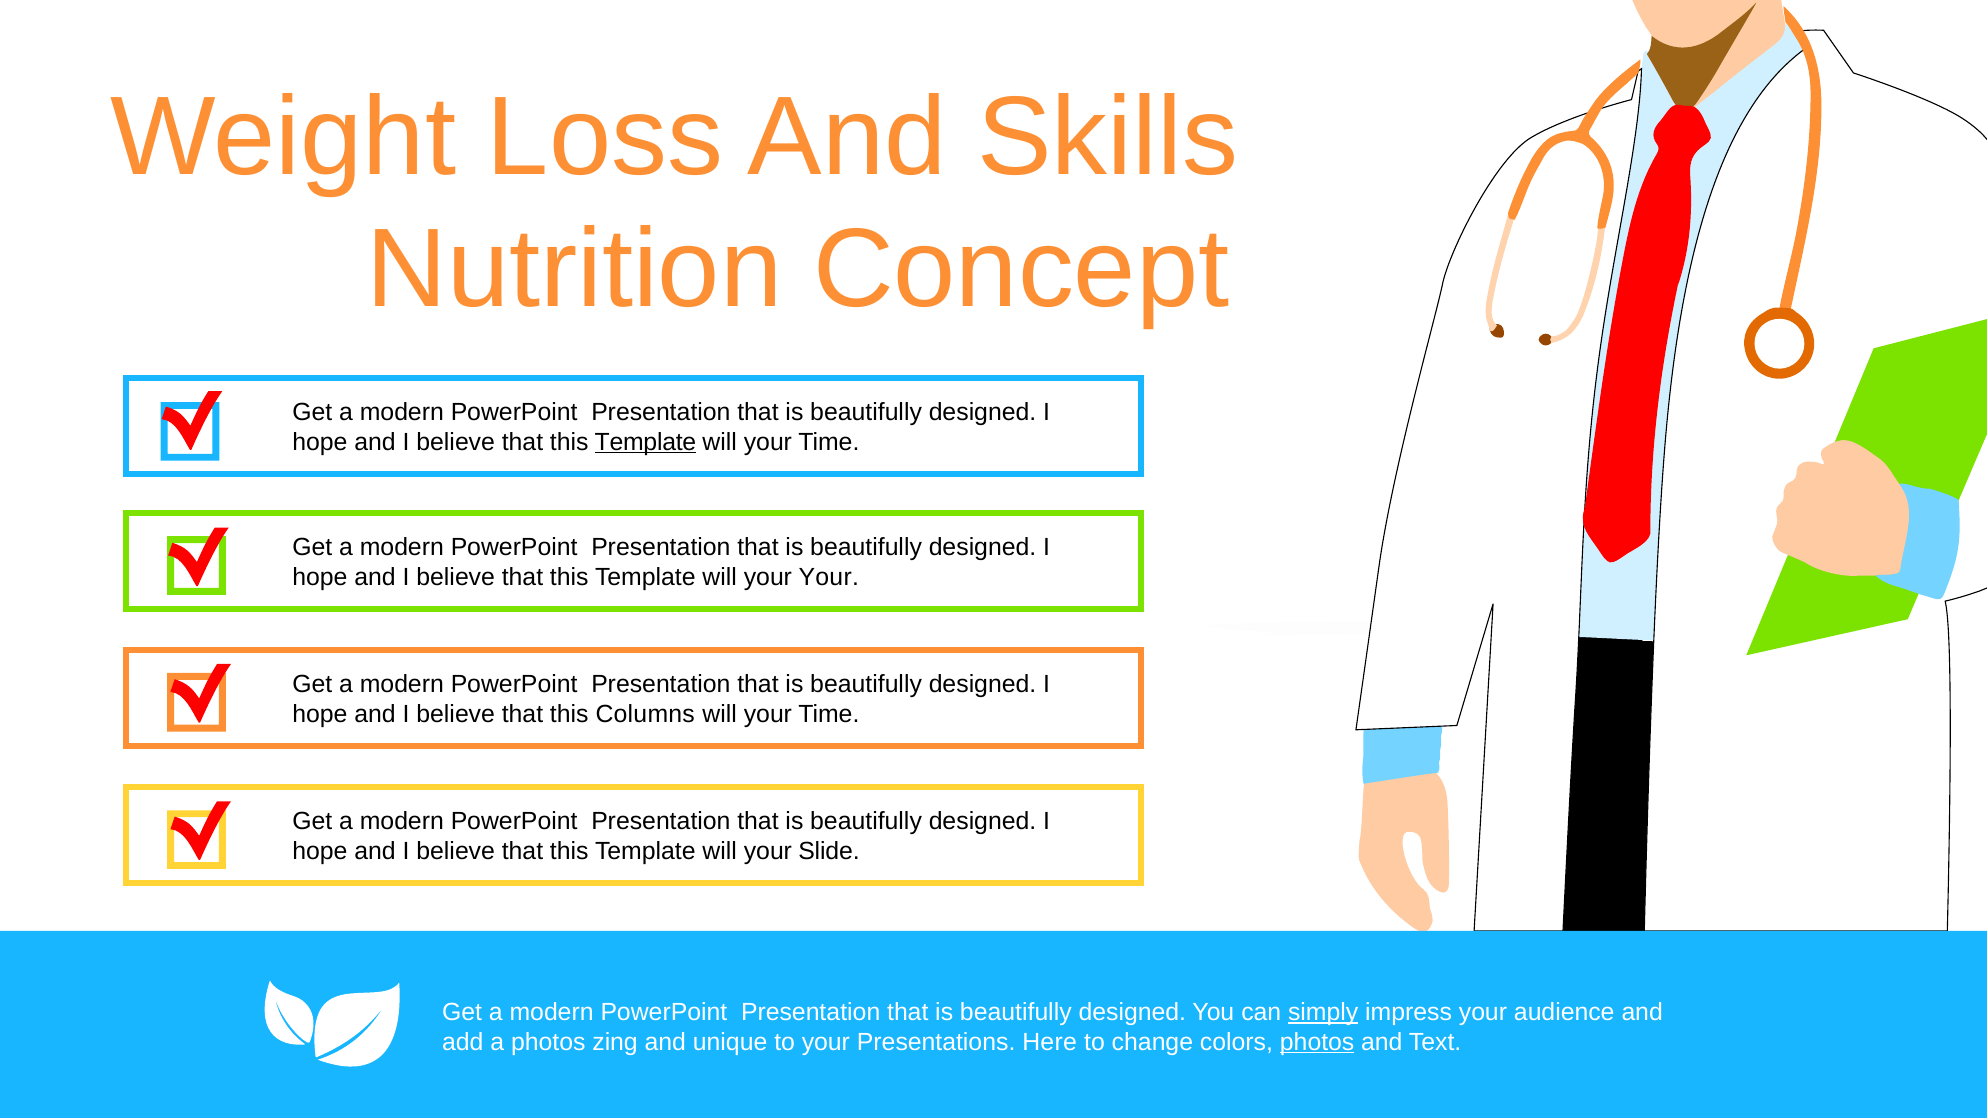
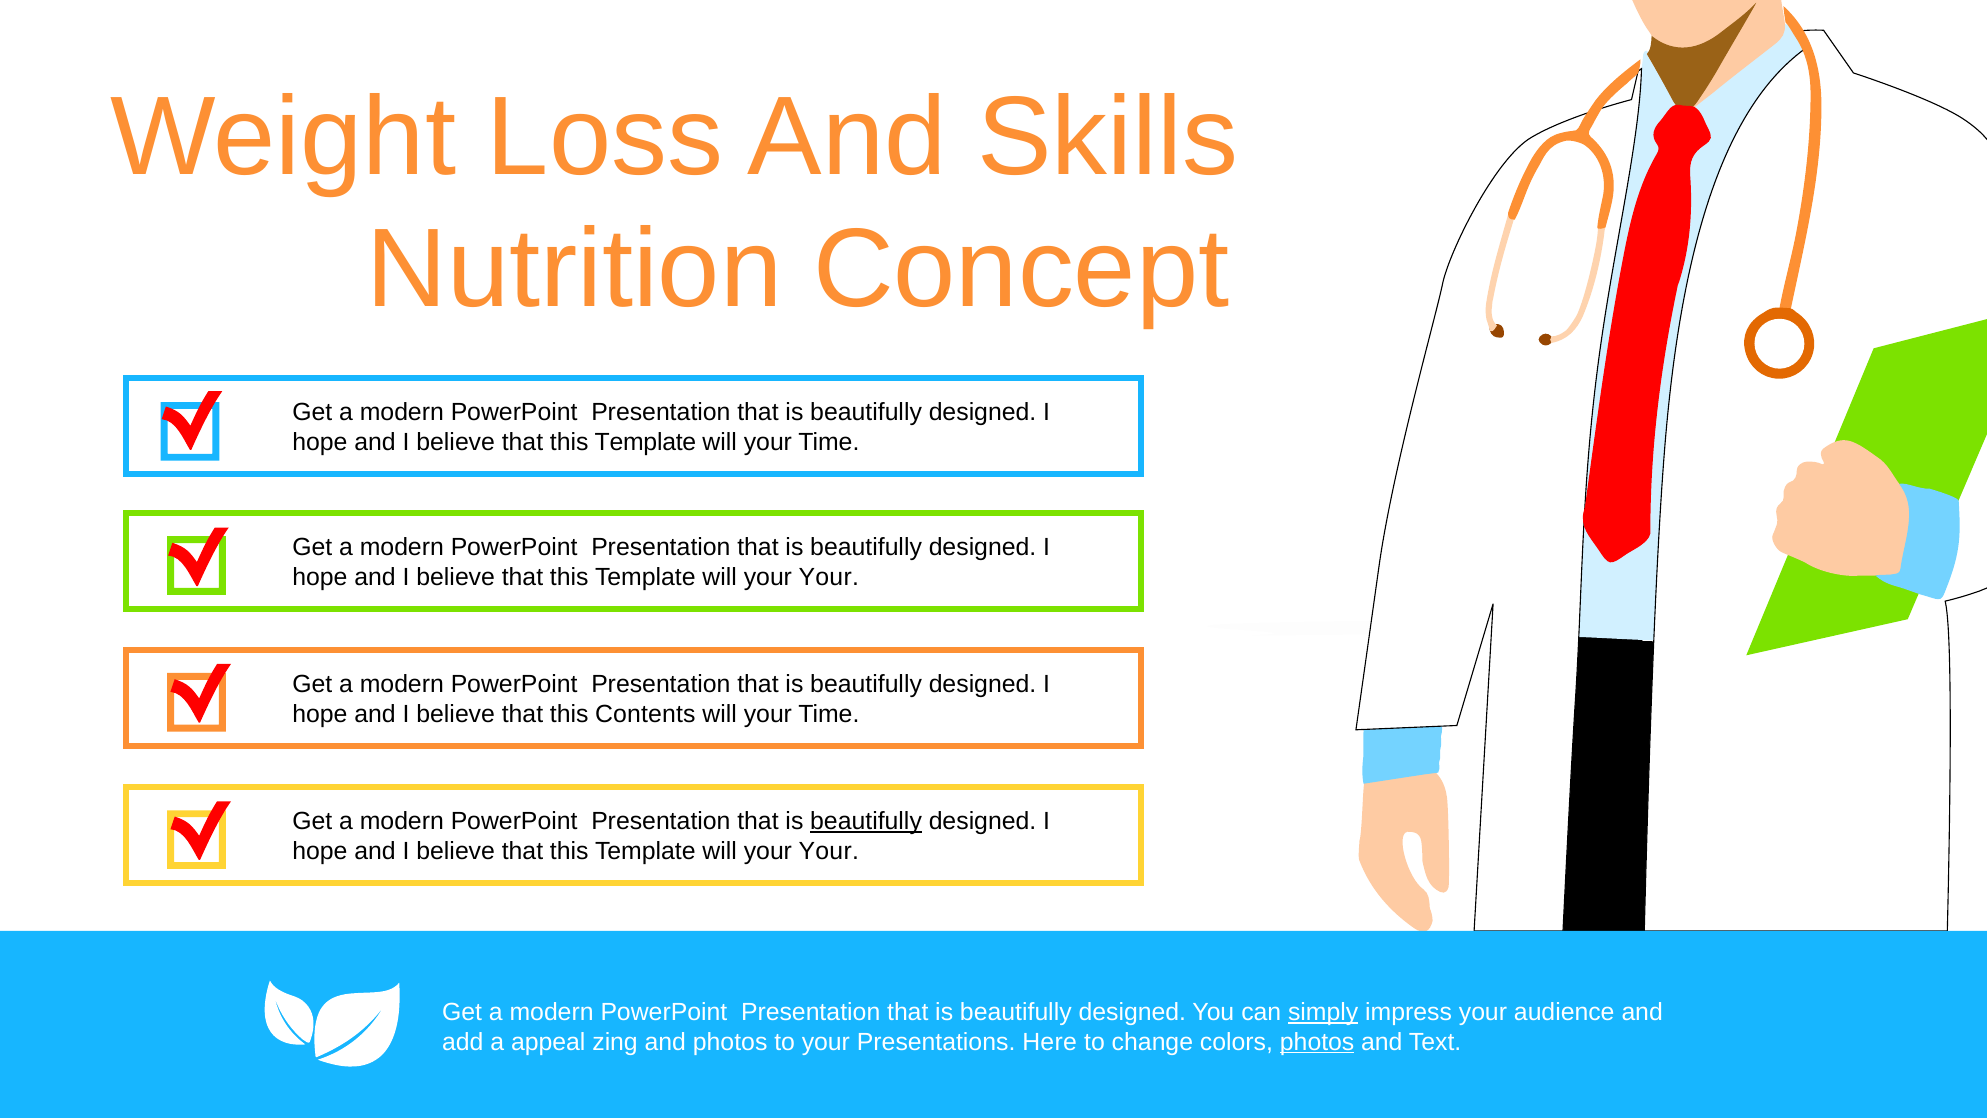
Template underline: present -> none (645, 442)
Columns: Columns -> Contents (645, 714)
beautifully underline: none -> present (866, 821)
Slide: Slide -> Your (829, 851)
a photos: photos -> appeal (548, 1042)
and unique: unique -> photos (730, 1042)
